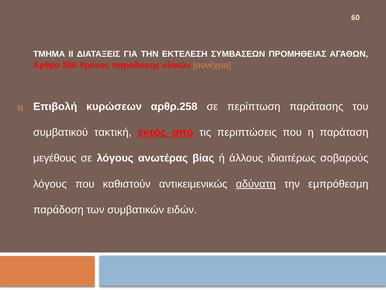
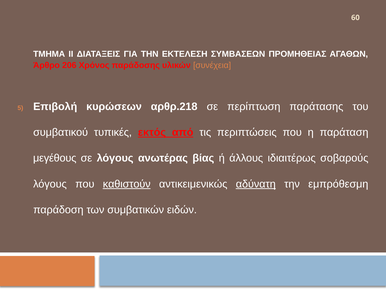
αρθρ.258: αρθρ.258 -> αρθρ.218 (174, 106)
τακτική: τακτική -> τυπικές (113, 132)
καθιστούν underline: none -> present (127, 184)
